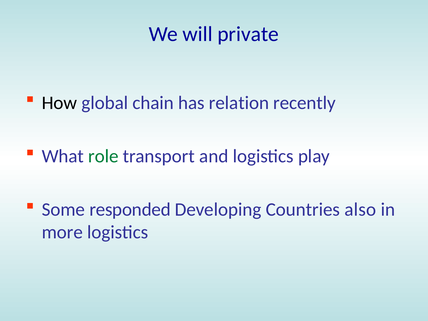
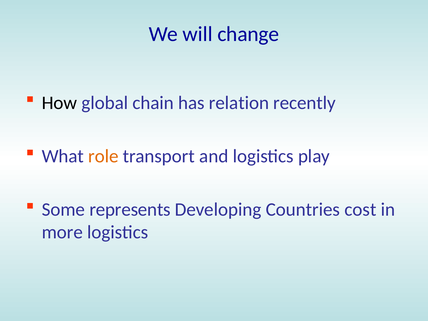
private: private -> change (248, 34)
role colour: green -> orange (103, 156)
responded: responded -> represents (130, 209)
also: also -> cost (360, 209)
